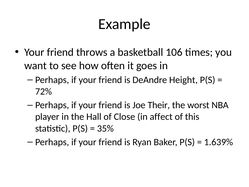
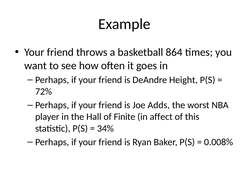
106: 106 -> 864 (174, 52)
Their: Their -> Adds (159, 105)
Close: Close -> Finite (125, 117)
35%: 35% -> 34% (105, 128)
1.639%: 1.639% -> 0.008% (219, 142)
